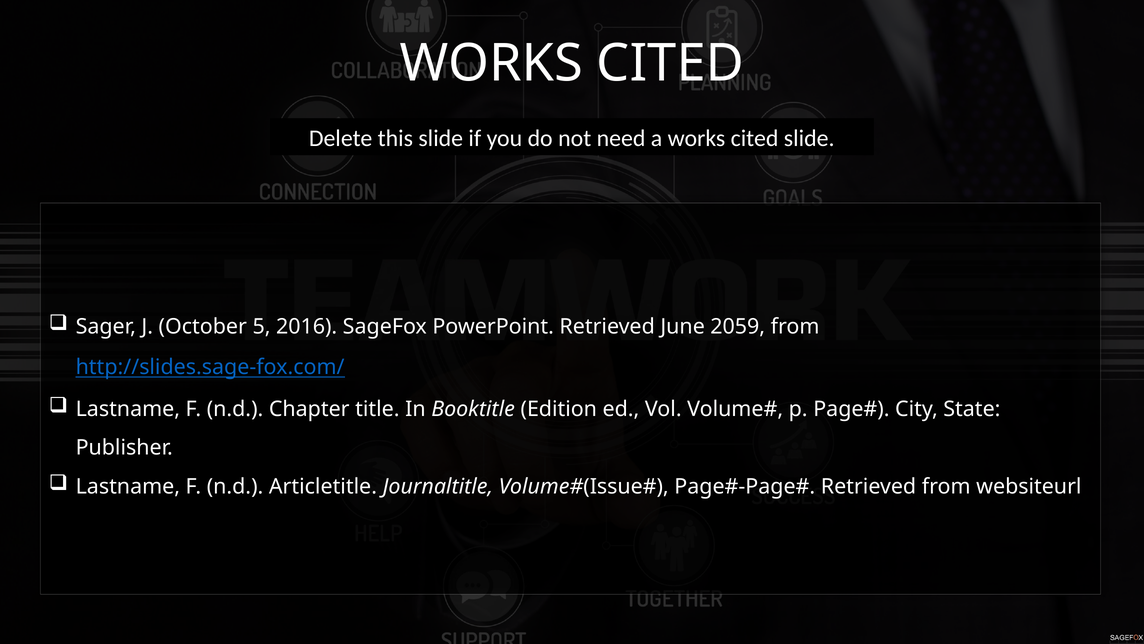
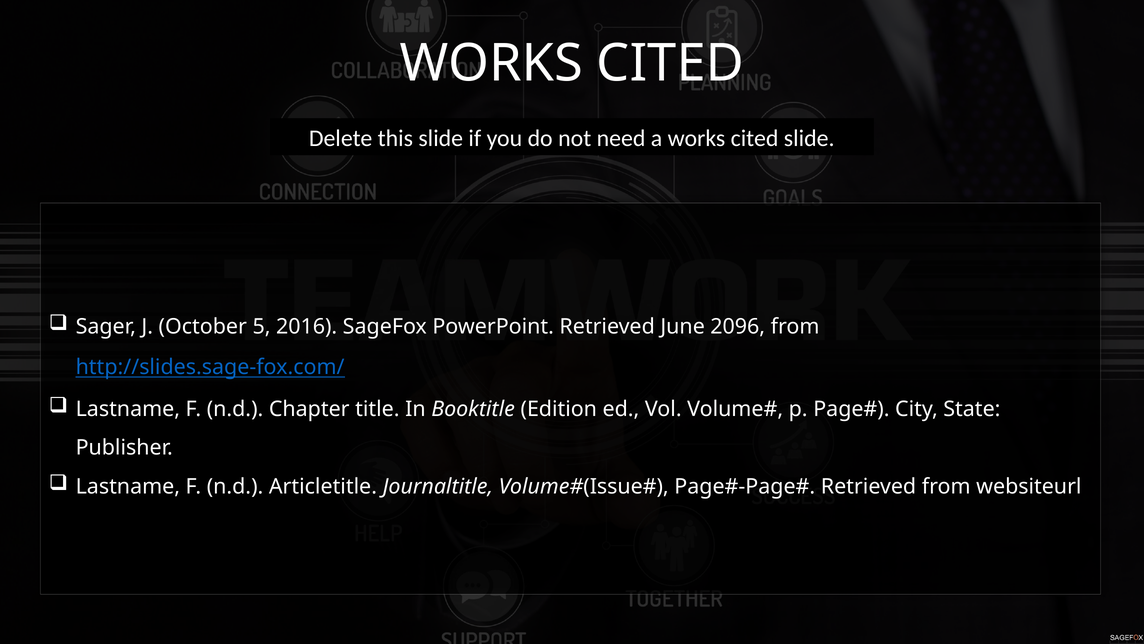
2059: 2059 -> 2096 (738, 326)
